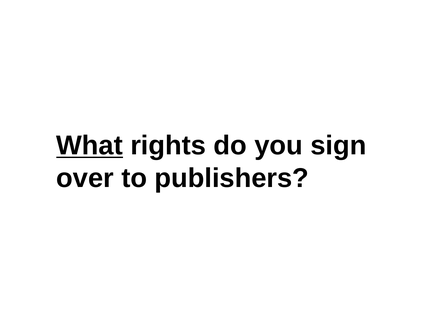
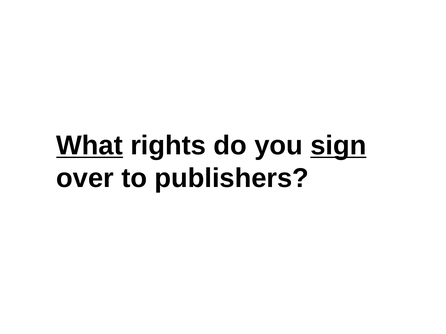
sign underline: none -> present (338, 146)
